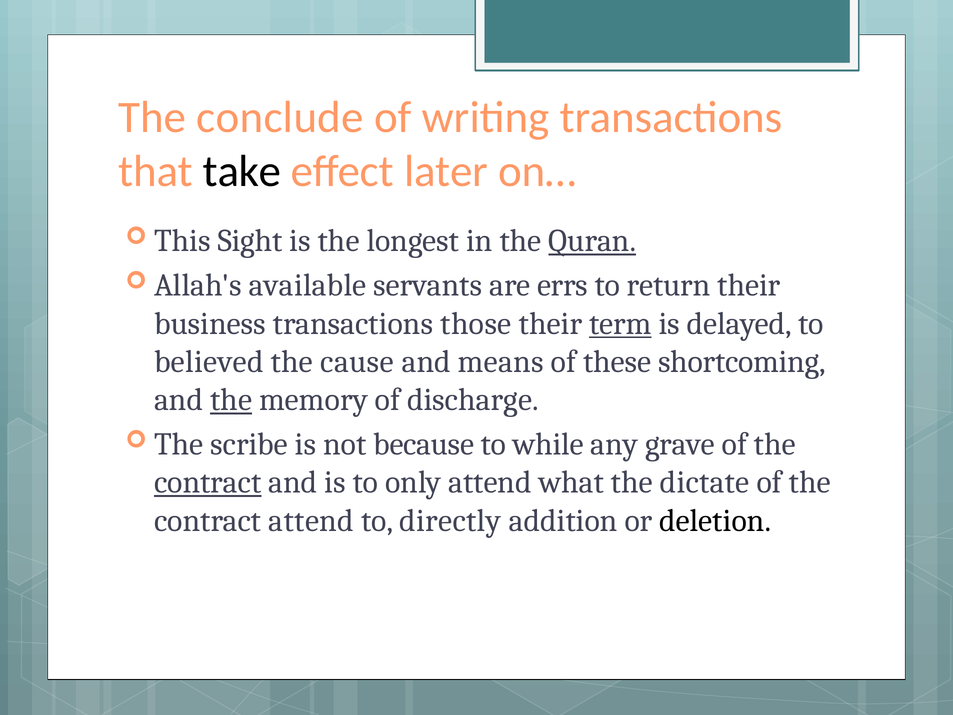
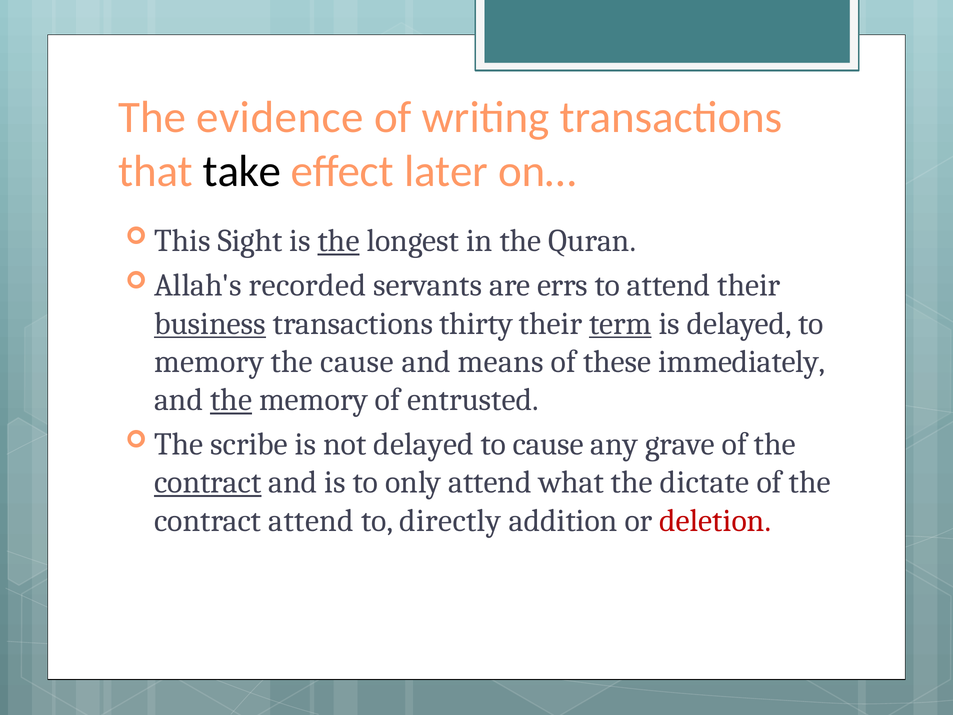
conclude: conclude -> evidence (280, 117)
the underline: none -> present (339, 241)
Quran underline: present -> none (592, 241)
available: available -> recorded (307, 285)
to return: return -> attend (669, 285)
business underline: none -> present (210, 323)
those: those -> thirty (476, 323)
believed: believed -> memory (209, 362)
shortcoming: shortcoming -> immediately (742, 362)
discharge: discharge -> entrusted (473, 400)
not because: because -> delayed (424, 444)
to while: while -> cause (548, 444)
deletion colour: black -> red (715, 520)
